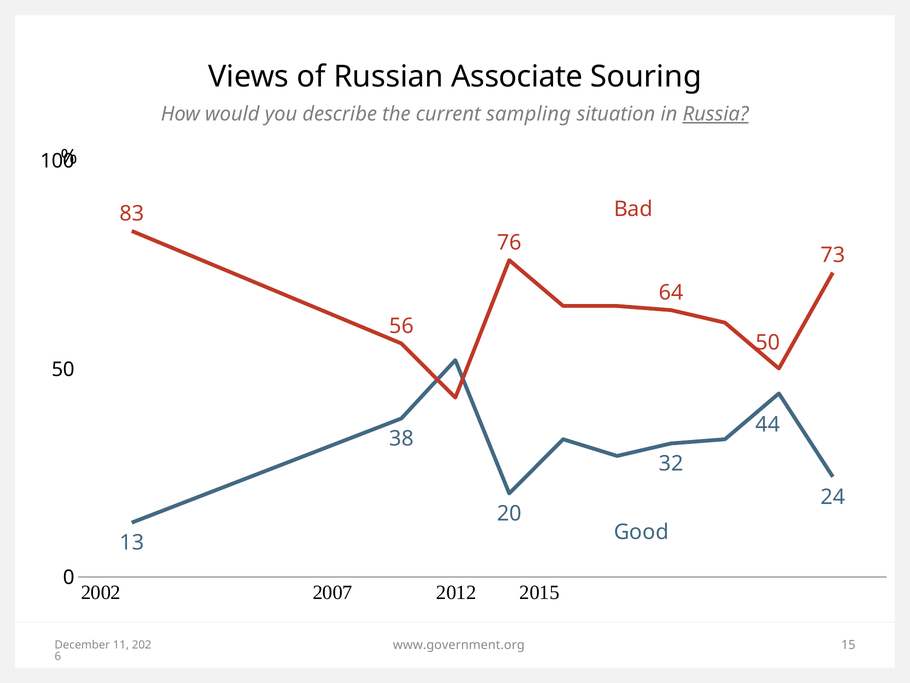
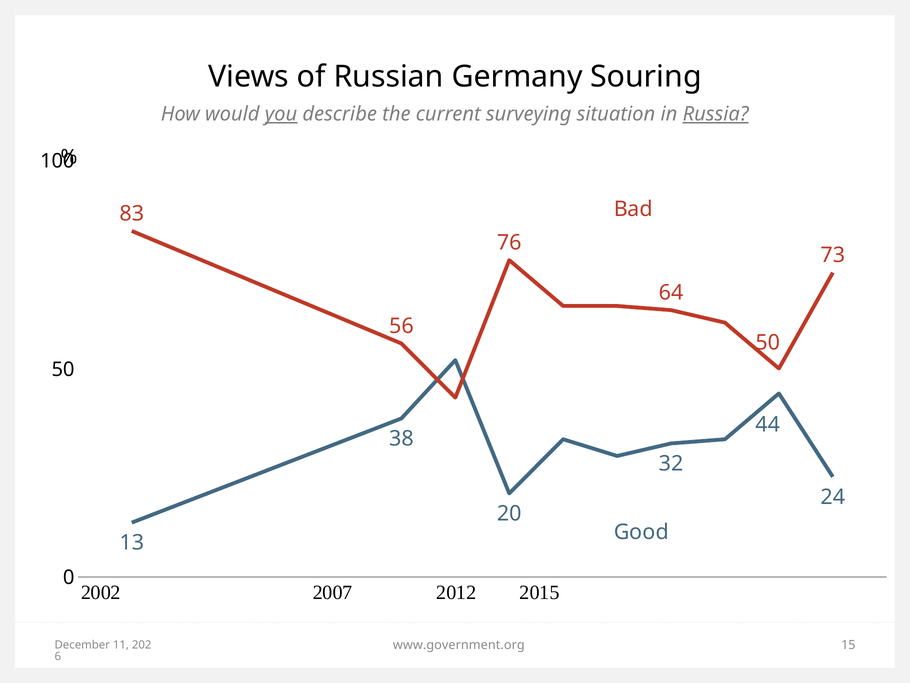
Associate: Associate -> Germany (517, 76)
you underline: none -> present (281, 114)
sampling: sampling -> surveying (529, 114)
